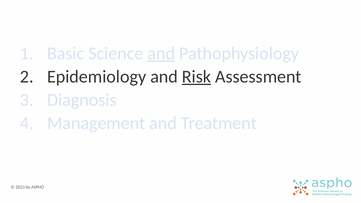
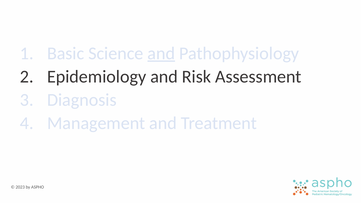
Risk underline: present -> none (196, 77)
